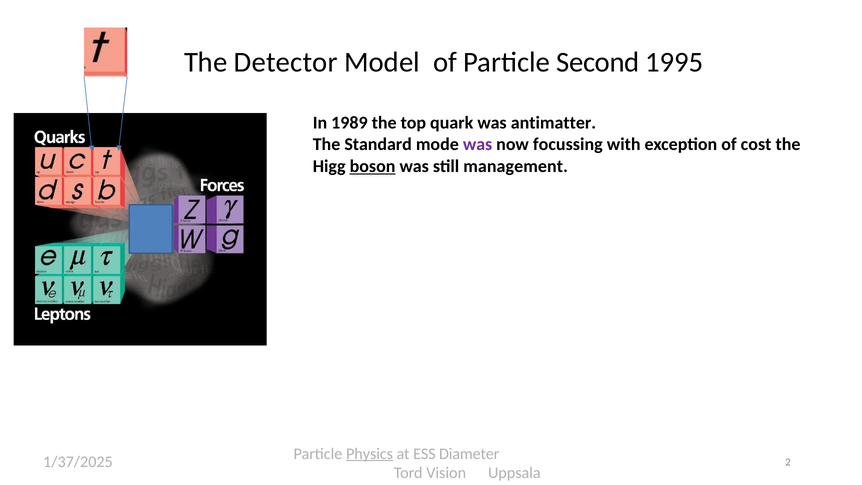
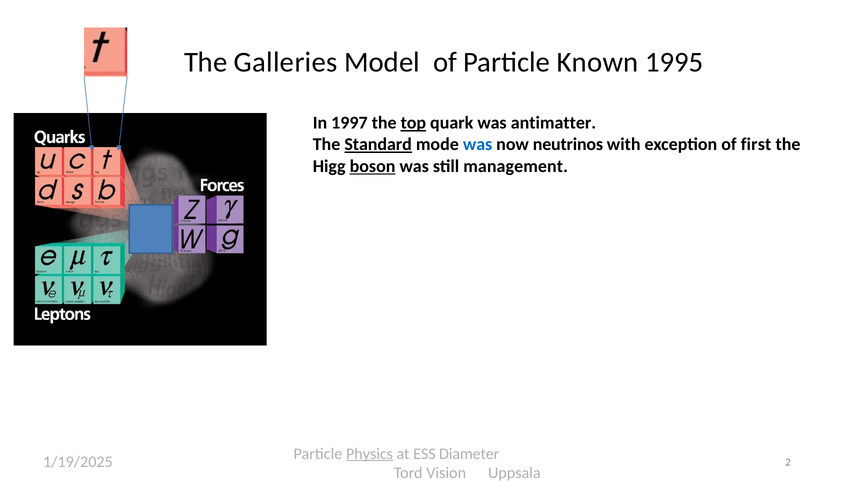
Detector: Detector -> Galleries (286, 62)
Second: Second -> Known (598, 62)
1989: 1989 -> 1997 (349, 123)
top underline: none -> present (413, 123)
Standard underline: none -> present (378, 145)
was colour: purple -> blue (478, 145)
focussing: focussing -> neutrinos (568, 145)
cost: cost -> first (756, 145)
1/37/2025: 1/37/2025 -> 1/19/2025 (78, 462)
